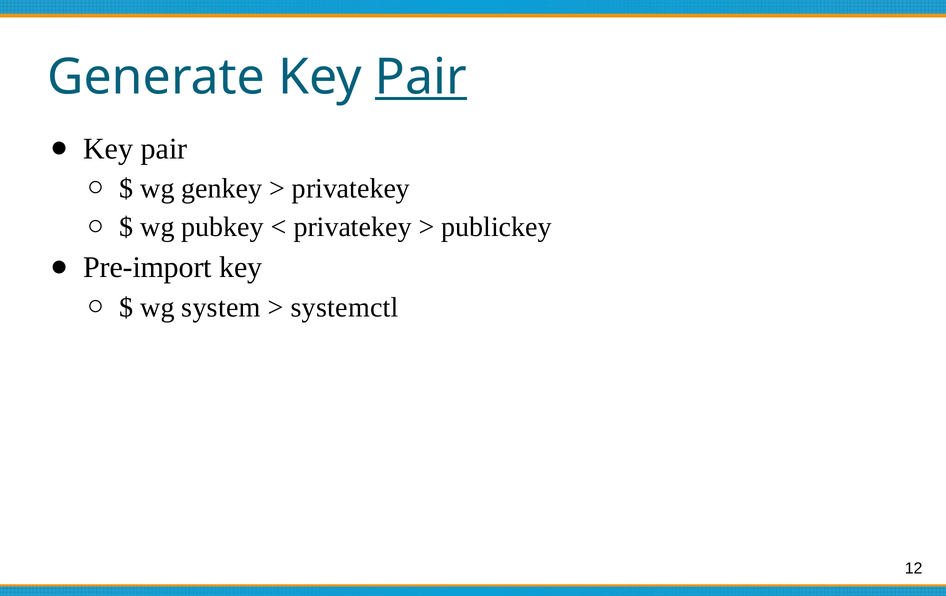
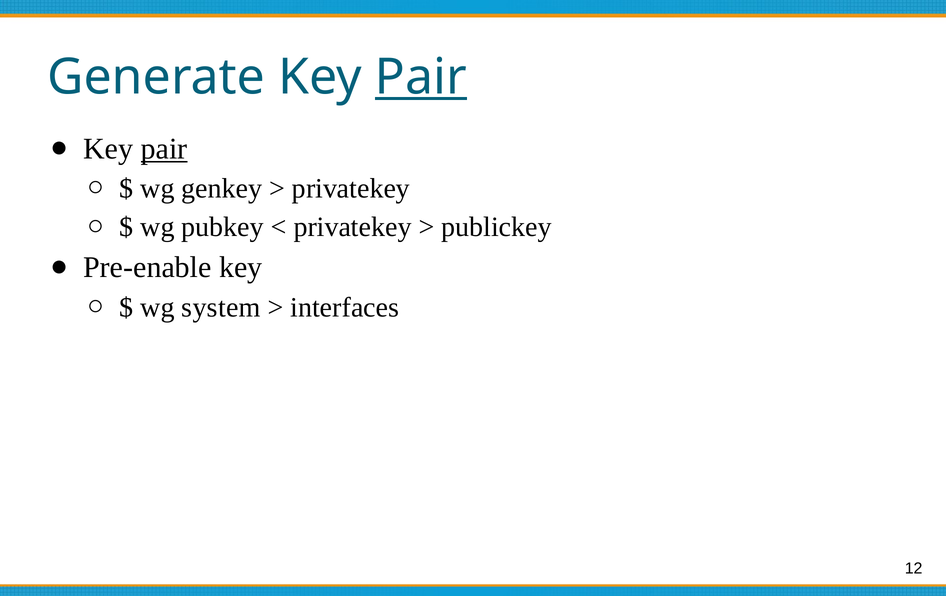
pair underline: none -> present (164, 149)
Pre-import: Pre-import -> Pre-enable (147, 268)
systemctl: systemctl -> interfaces (345, 307)
